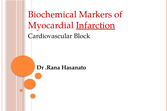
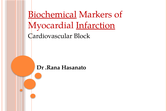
Biochemical underline: none -> present (52, 14)
